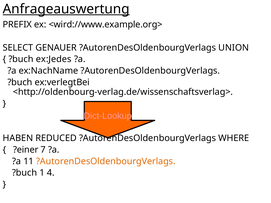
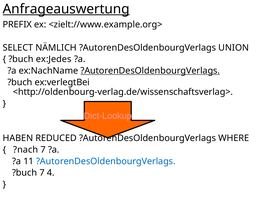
<wird://www.example.org>: <wird://www.example.org> -> <zielt://www.example.org> (106, 25)
GENAUER: GENAUER -> NÄMLICH (56, 48)
?AutorenDesOldenbourgVerlags underline: none -> present (150, 71)
?einer: ?einer -> ?nach (26, 150)
?AutorenDesOldenbourgVerlags colour: orange -> blue (106, 161)
?buch 1: 1 -> 7 (42, 173)
